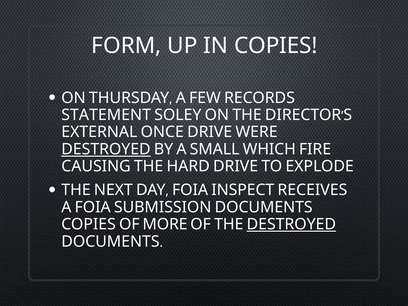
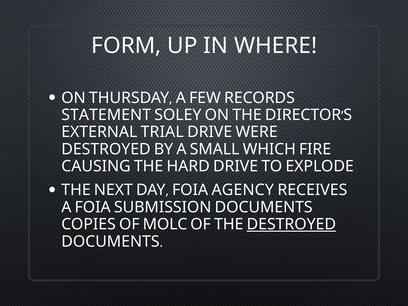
IN COPIES: COPIES -> WHERE (276, 46)
ONCE: ONCE -> TRIAL (162, 132)
DESTROYED underline: present -> none (106, 149)
INSPECT: INSPECT -> AGENCY (243, 190)
MORE: MORE -> MOLC (165, 224)
